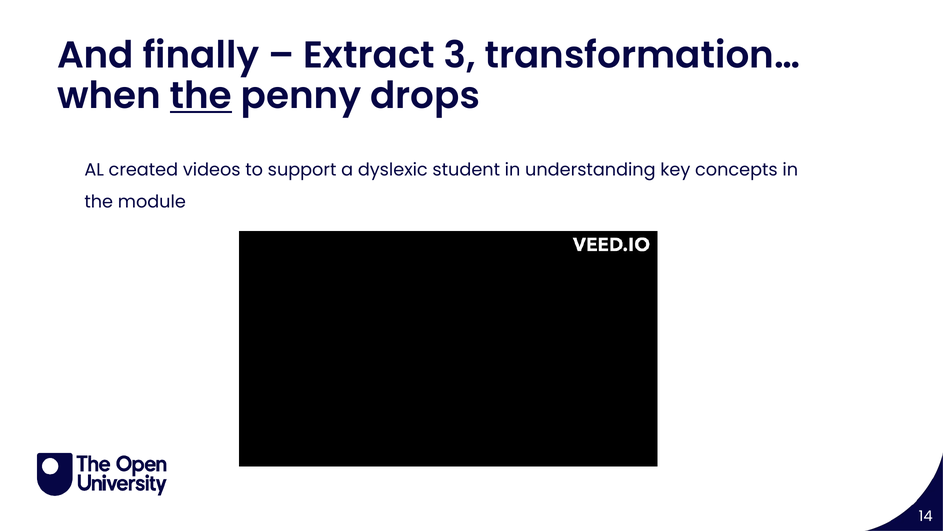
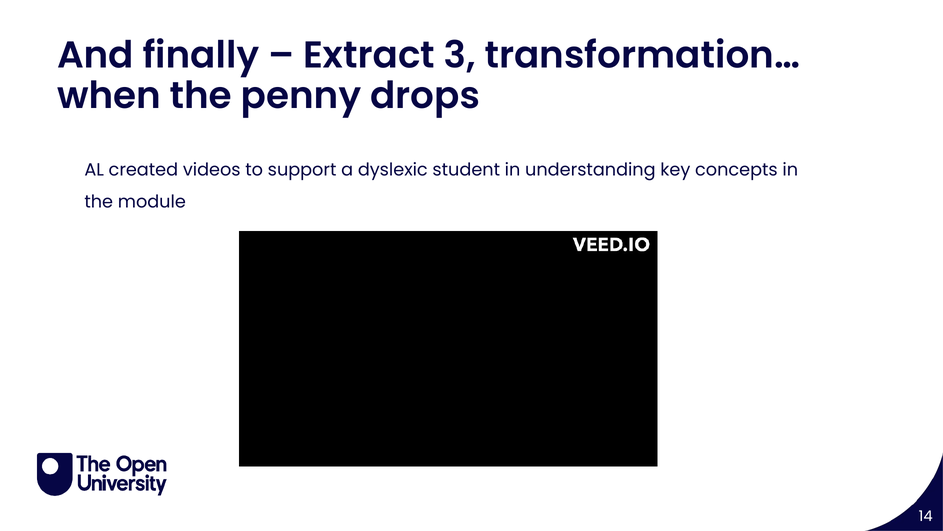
the underline: present -> none (201, 96)
